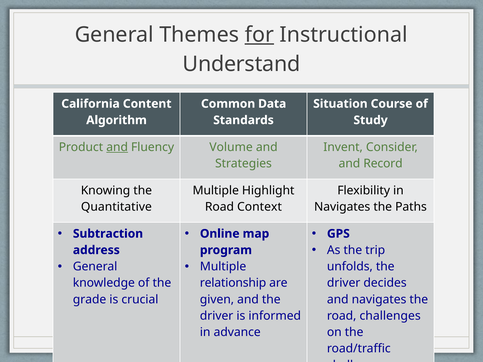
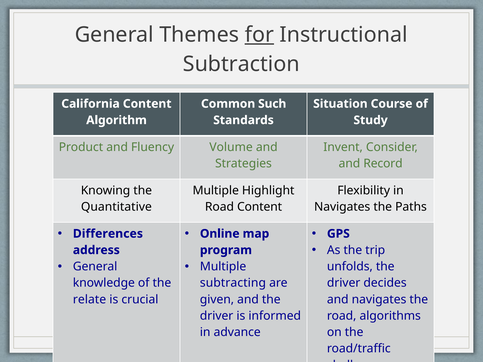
Understand: Understand -> Subtraction (241, 64)
Data: Data -> Such (272, 104)
and underline: present -> none (117, 147)
Road Context: Context -> Content (260, 207)
Subtraction: Subtraction -> Differences (108, 234)
relationship: relationship -> subtracting (233, 283)
grade: grade -> relate (90, 300)
road challenges: challenges -> algorithms (390, 316)
